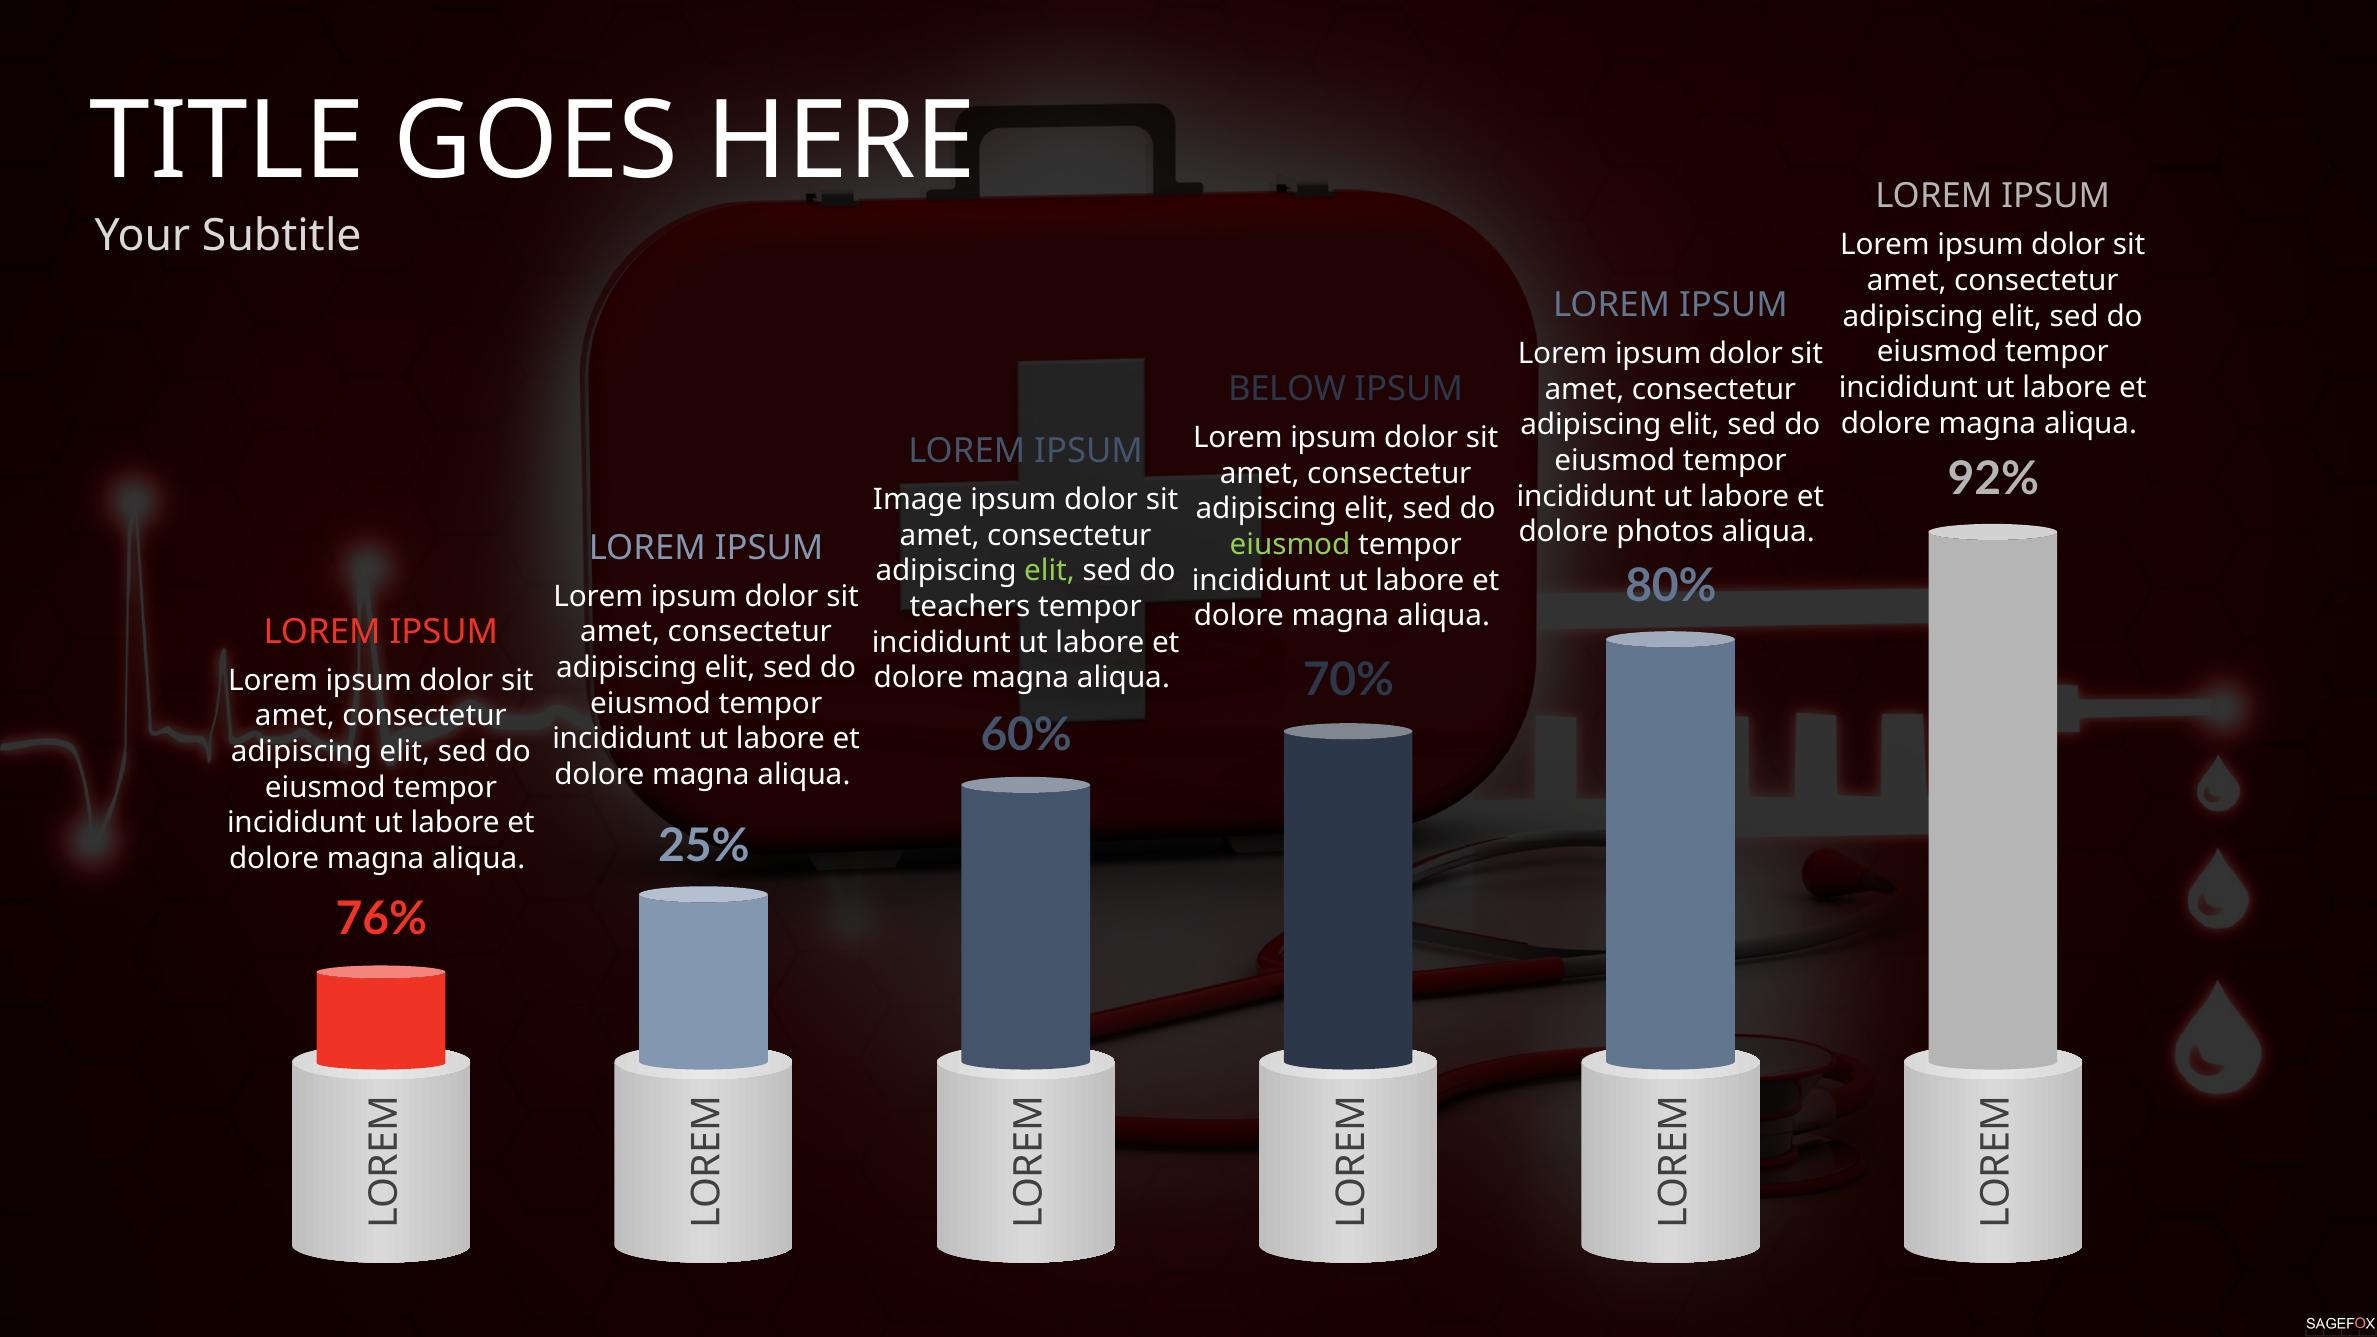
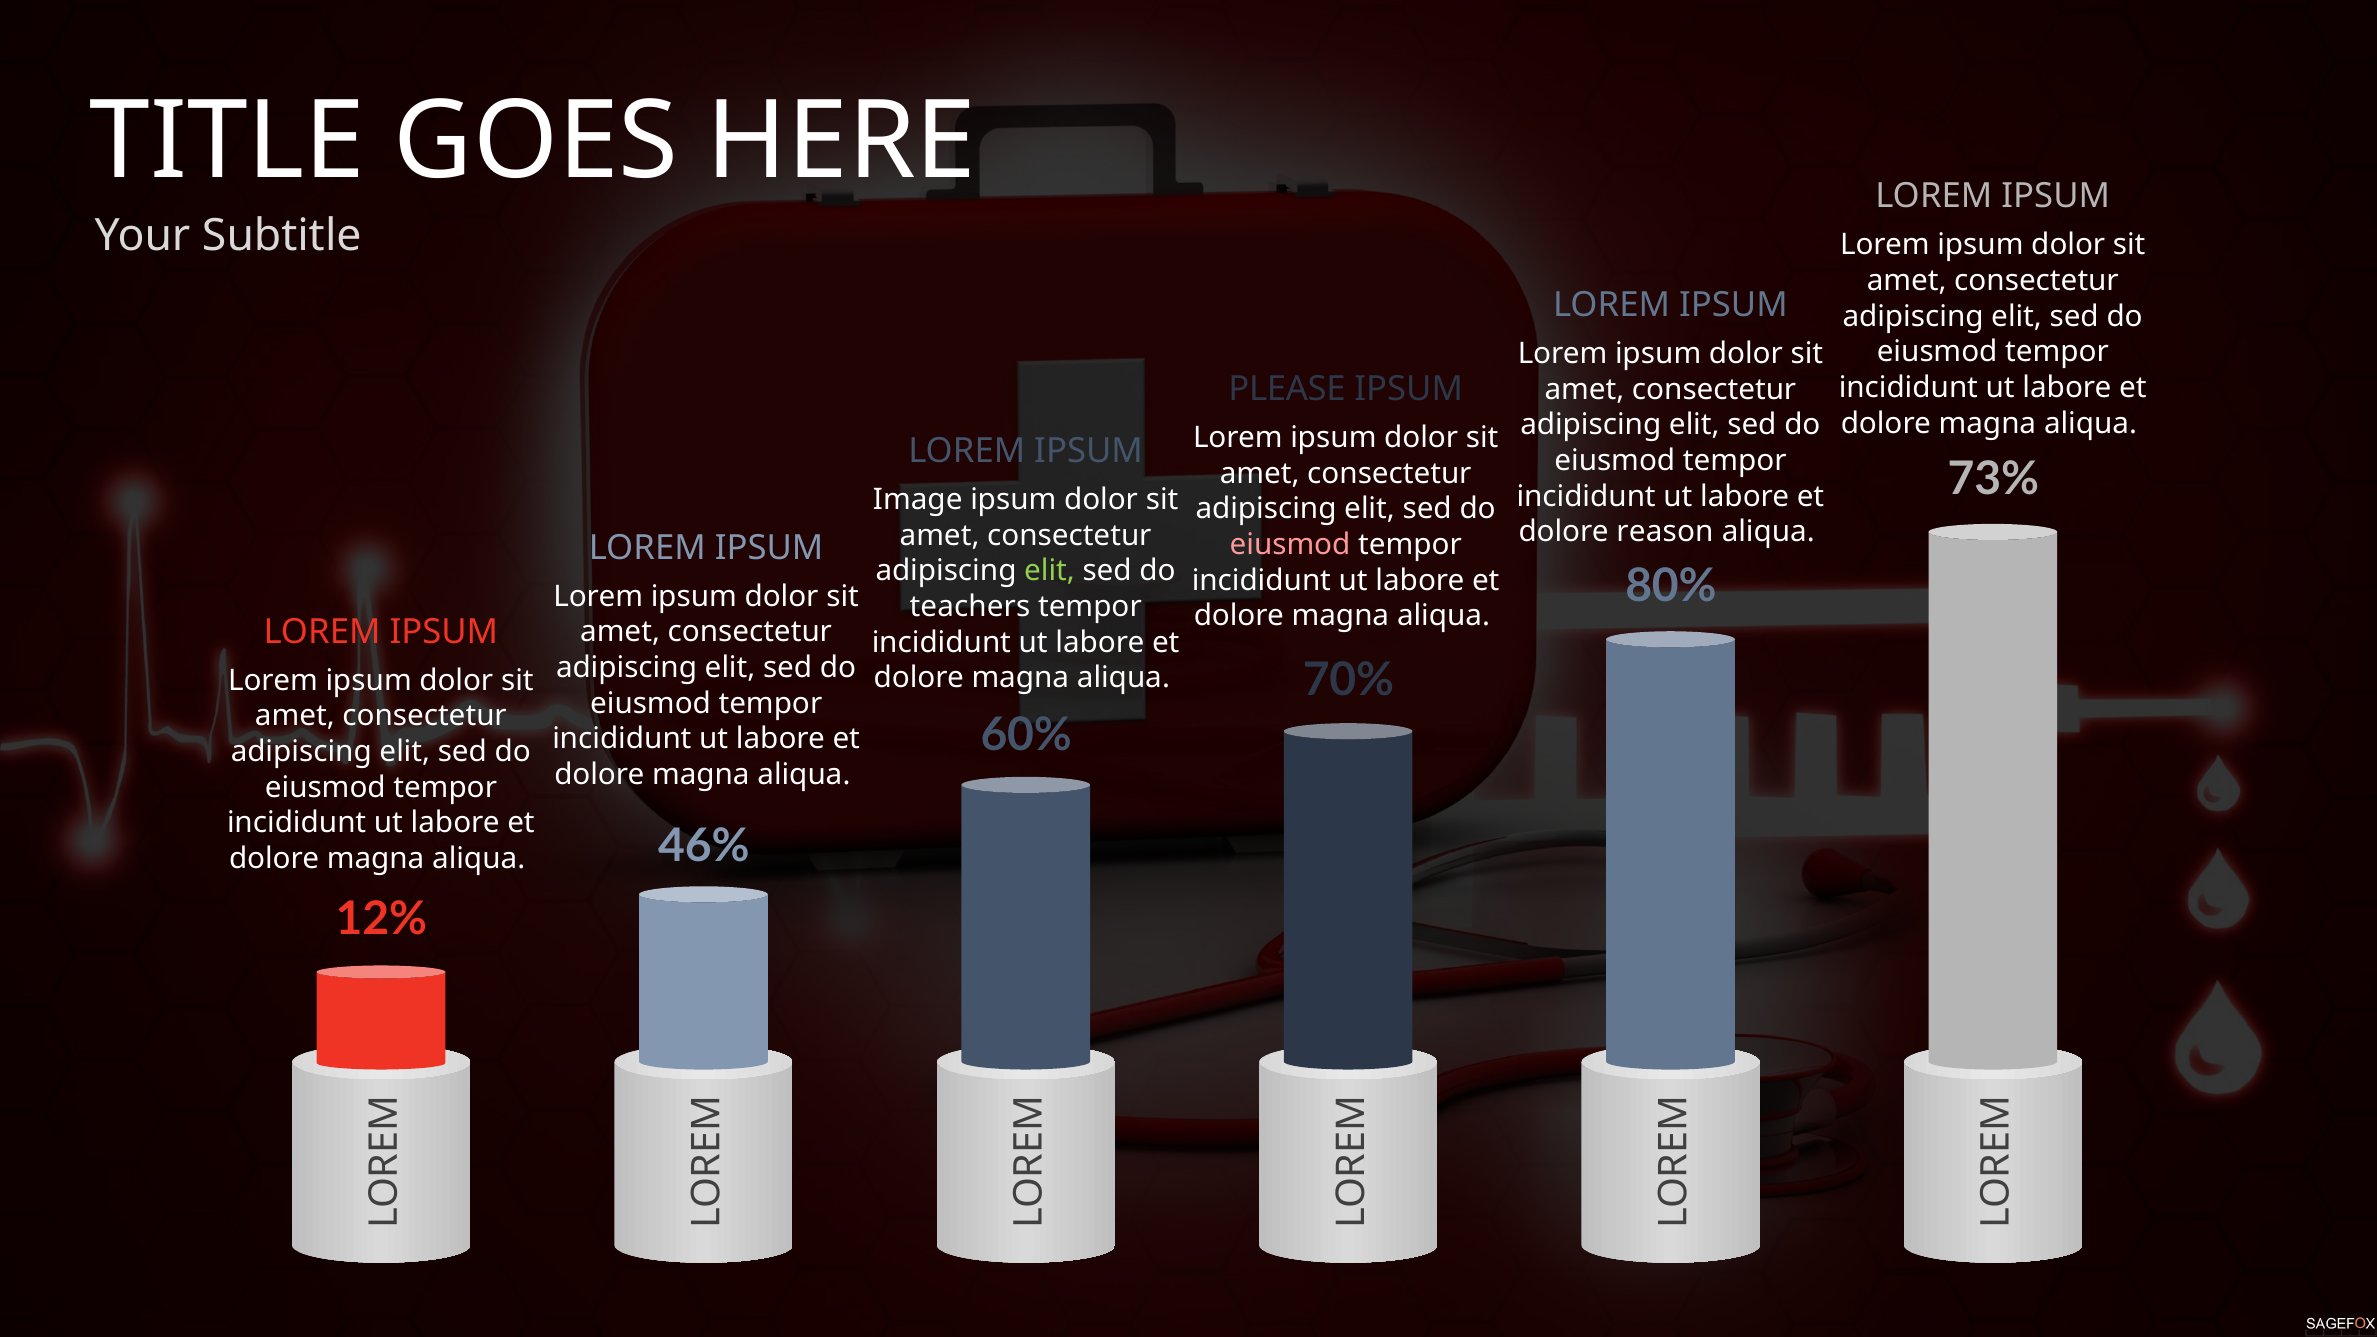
BELOW: BELOW -> PLEASE (1287, 389)
92%: 92% -> 73% (1993, 479)
photos: photos -> reason (1665, 532)
eiusmod colour: light green -> pink (1290, 545)
25%: 25% -> 46% (704, 846)
76%: 76% -> 12% (381, 919)
